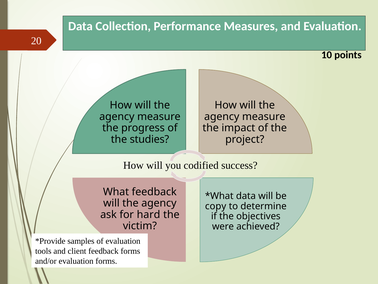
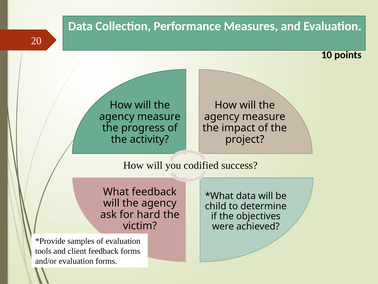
studies: studies -> activity (149, 139)
copy: copy -> child (216, 206)
